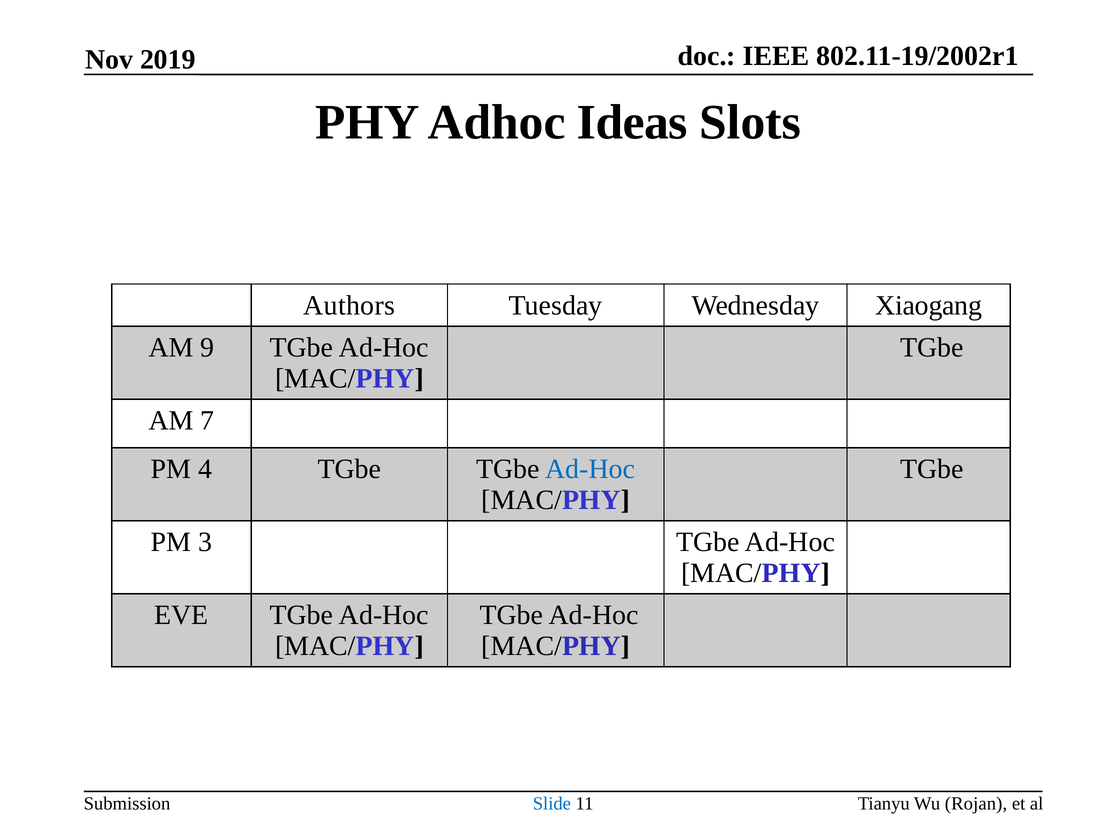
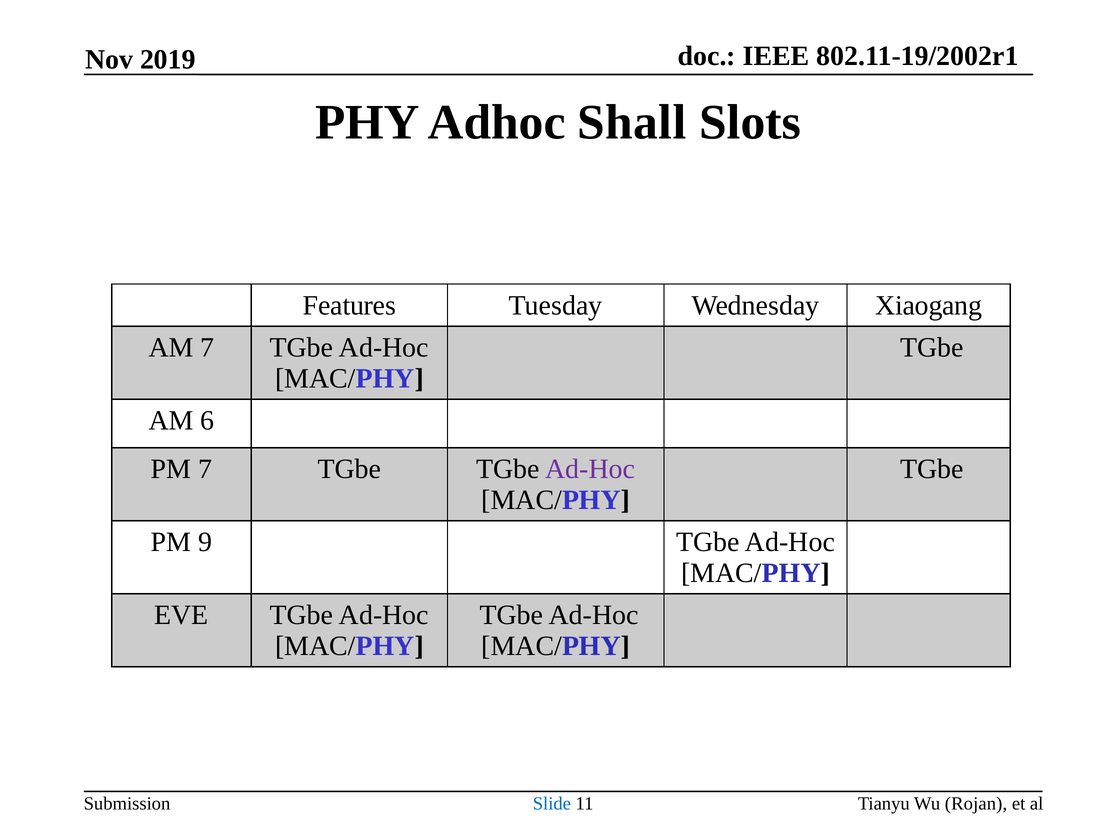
Ideas: Ideas -> Shall (632, 123)
Authors: Authors -> Features (349, 305)
AM 9: 9 -> 7 (207, 347)
7: 7 -> 6 (207, 420)
PM 4: 4 -> 7 (205, 469)
Ad-Hoc colour: blue -> purple (590, 469)
3: 3 -> 9 (205, 542)
